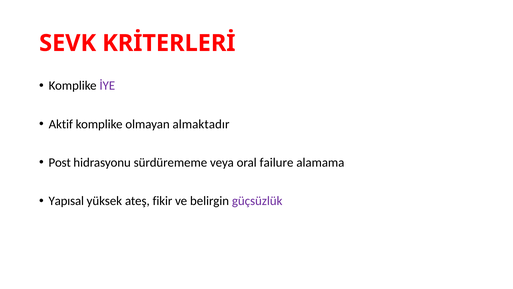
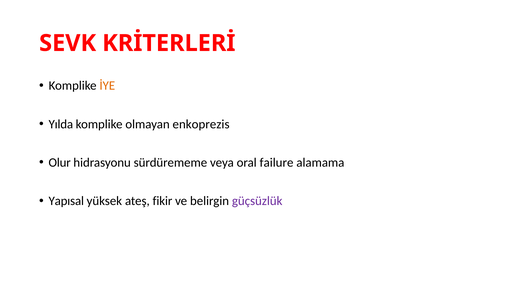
İYE colour: purple -> orange (107, 86)
Aktif: Aktif -> Yılda (61, 124)
almaktadır: almaktadır -> enkoprezis (201, 124)
Post: Post -> Olur (60, 162)
